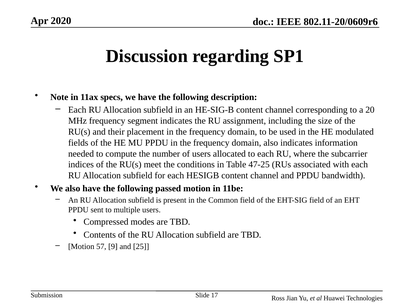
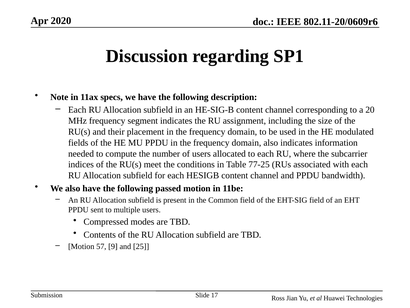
47-25: 47-25 -> 77-25 (259, 164)
